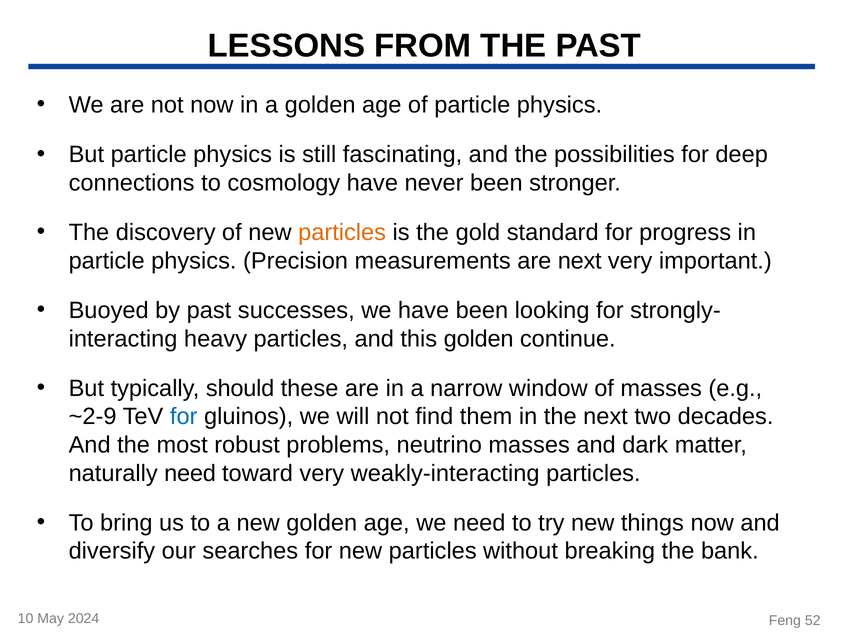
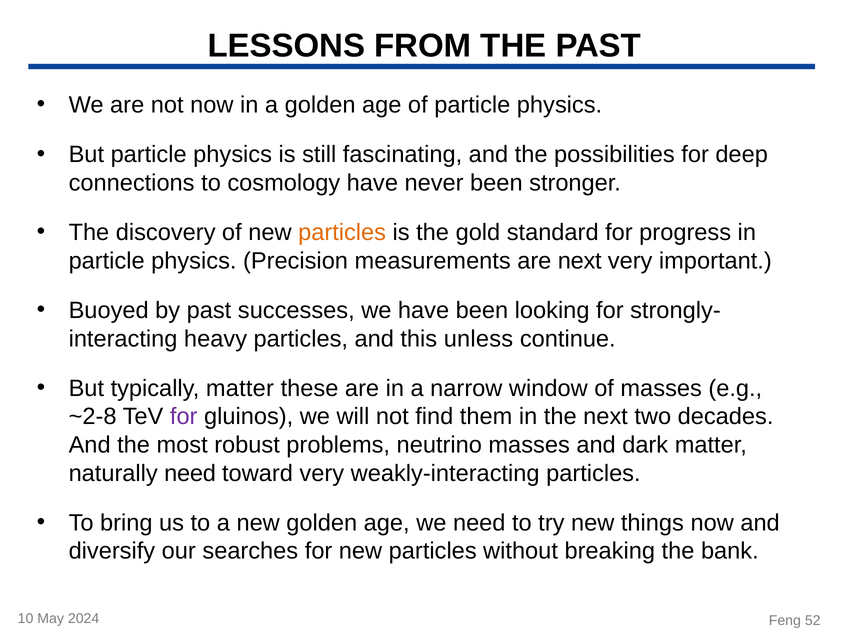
this golden: golden -> unless (478, 339)
typically should: should -> matter (240, 388)
~2-9: ~2-9 -> ~2-8 (93, 416)
for colour: blue -> purple (184, 416)
